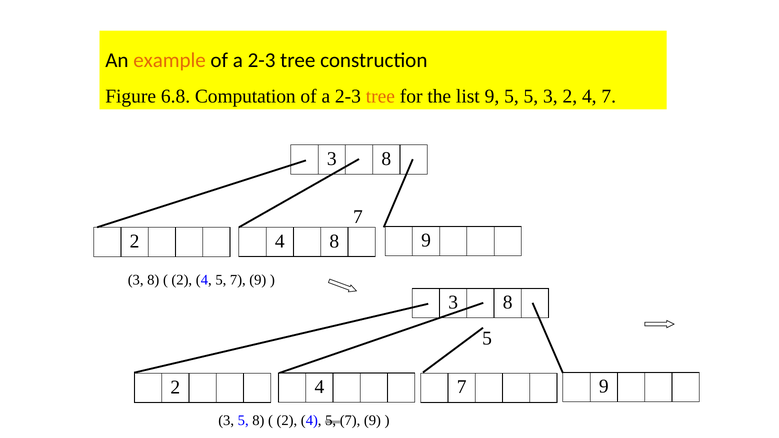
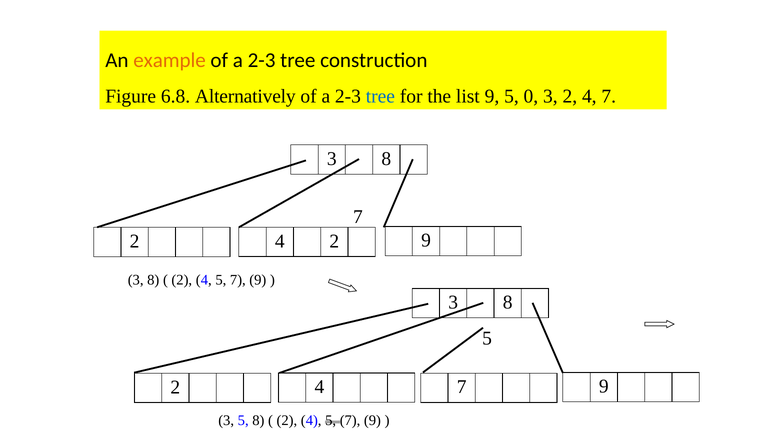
Computation: Computation -> Alternatively (245, 96)
tree colour: orange -> blue (380, 96)
5 5: 5 -> 0 (531, 96)
4 8: 8 -> 2 (334, 241)
